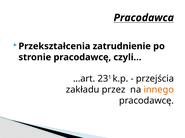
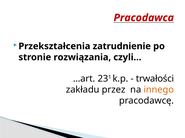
Pracodawca colour: black -> red (144, 18)
stronie pracodawcę: pracodawcę -> rozwiązania (82, 58)
przejścia: przejścia -> trwałości (155, 79)
